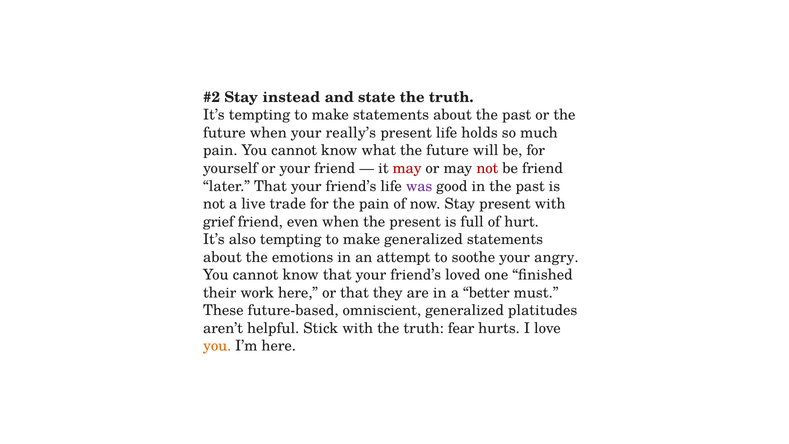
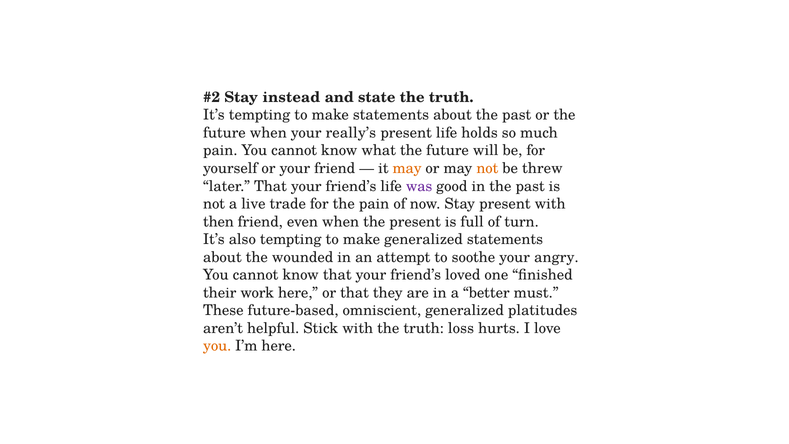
may colour: red -> orange (407, 168)
not colour: red -> orange (487, 168)
be friend: friend -> threw (542, 168)
grief: grief -> then (218, 222)
hurt: hurt -> turn (522, 222)
emotions: emotions -> wounded (303, 257)
fear: fear -> loss (461, 328)
